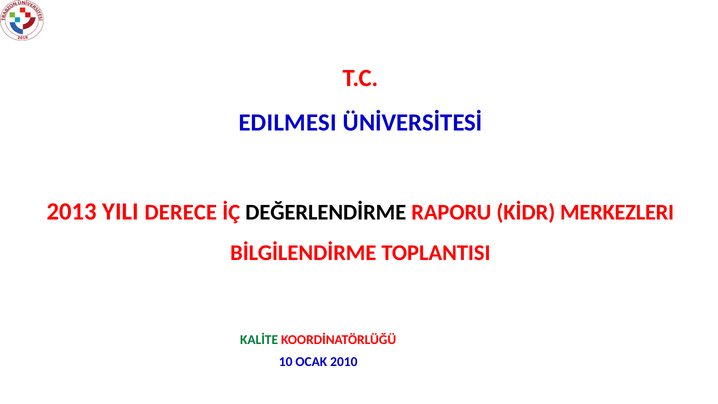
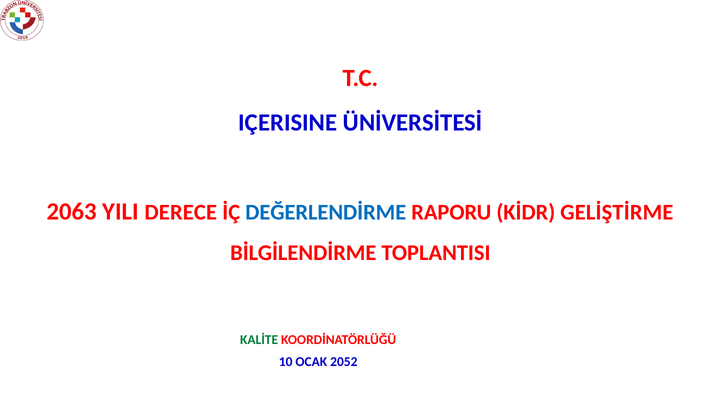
EDILMESI: EDILMESI -> IÇERISINE (288, 123)
2013: 2013 -> 2063 (72, 211)
DEĞERLENDİRME colour: black -> blue (326, 212)
MERKEZLERI: MERKEZLERI -> GELİŞTİRME (617, 212)
2010: 2010 -> 2052 (344, 362)
